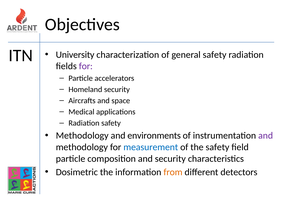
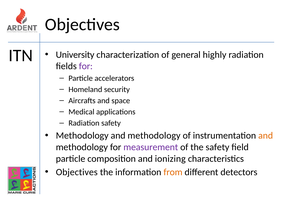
general safety: safety -> highly (215, 55)
environments: environments -> methodology (154, 136)
and colour: purple -> orange (266, 136)
measurement colour: blue -> purple (151, 148)
and security: security -> ionizing (170, 159)
Dosimetric: Dosimetric -> Objectives (77, 173)
